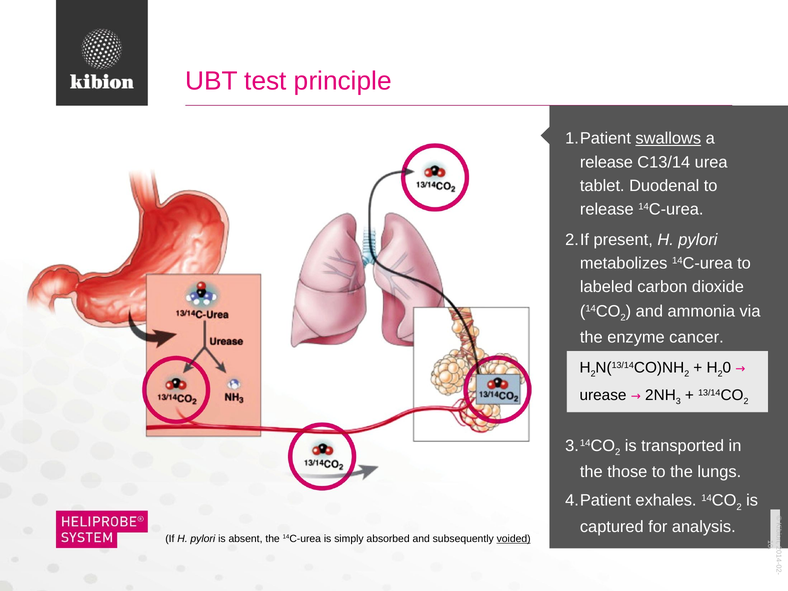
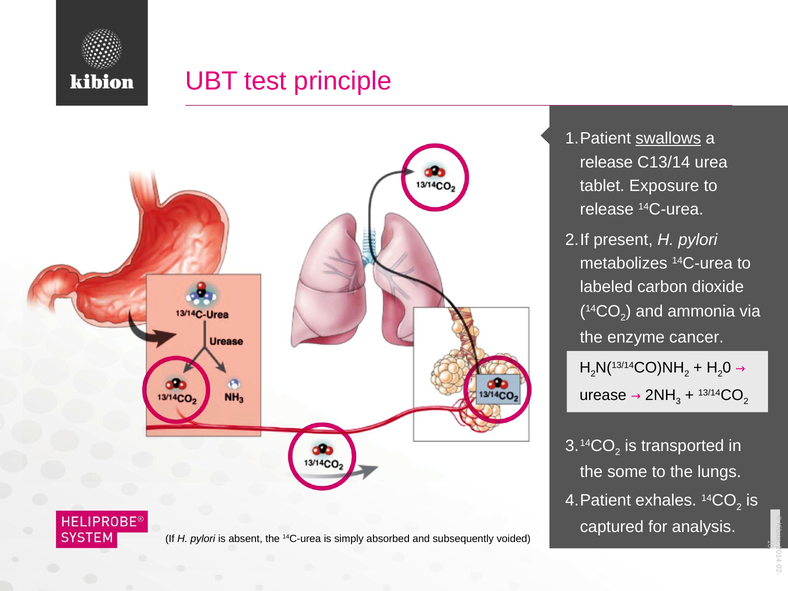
Duodenal: Duodenal -> Exposure (664, 186)
those: those -> some (627, 472)
voided underline: present -> none (514, 539)
